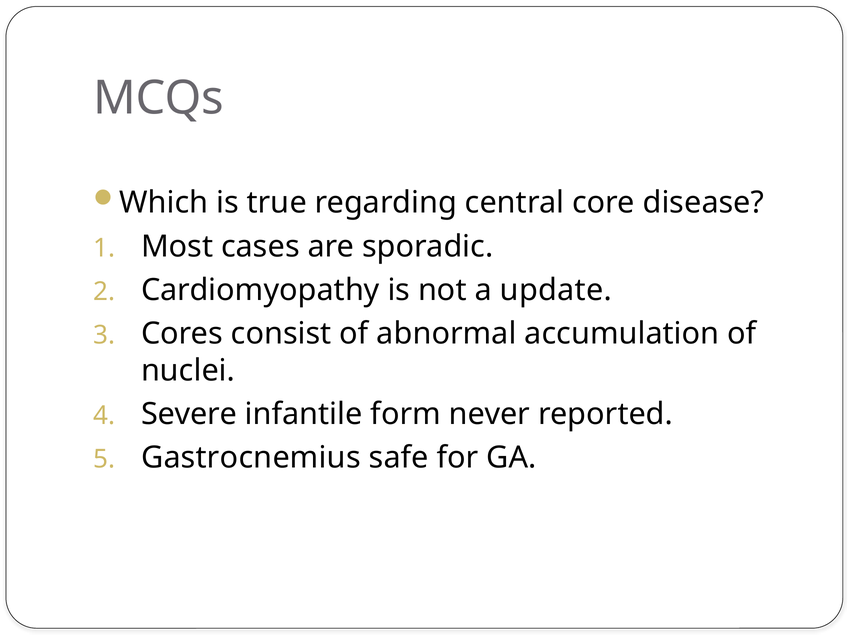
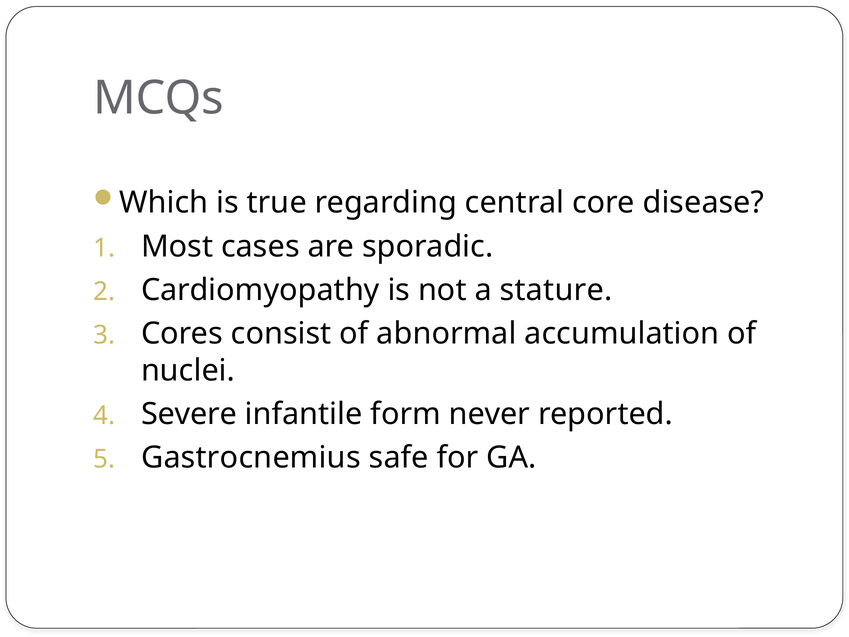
update: update -> stature (556, 290)
